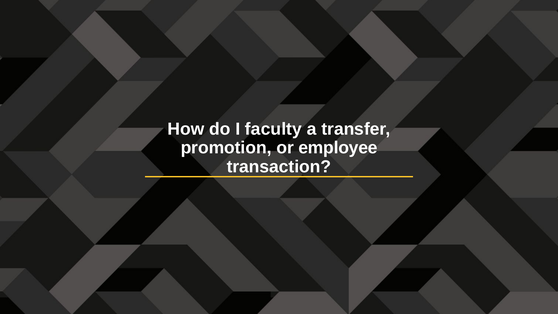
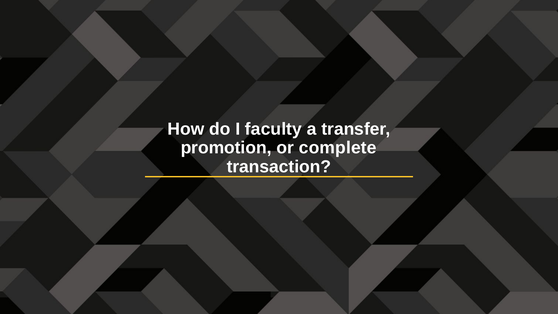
employee: employee -> complete (338, 148)
